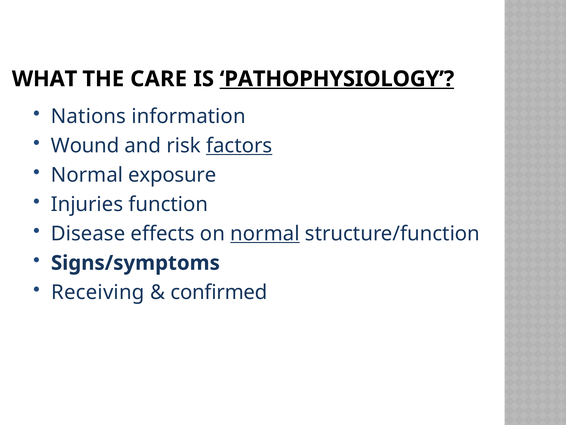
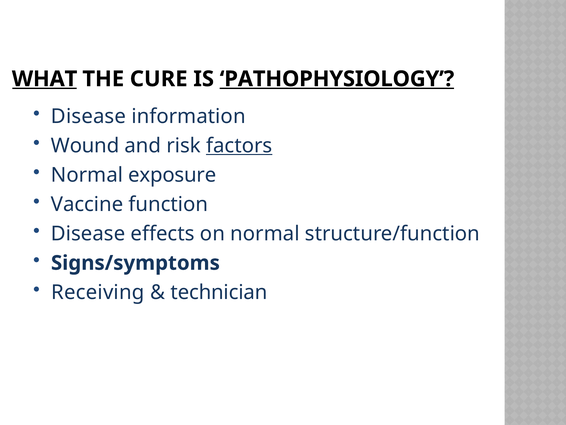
WHAT underline: none -> present (45, 79)
CARE: CARE -> CURE (159, 79)
Nations: Nations -> Disease (89, 116)
Injuries: Injuries -> Vaccine (87, 204)
normal underline: present -> none (265, 233)
confirmed: confirmed -> technician (219, 292)
